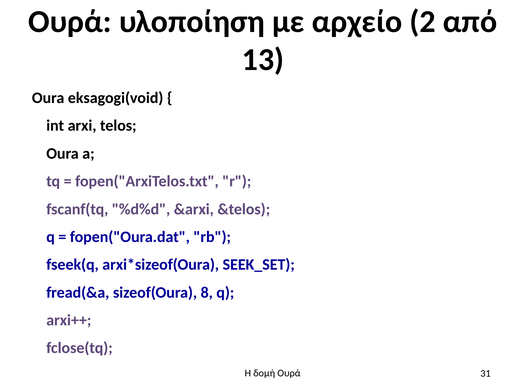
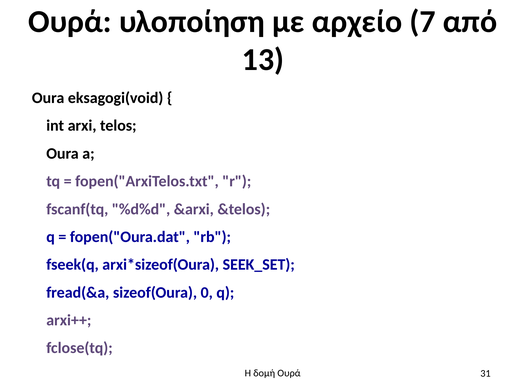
2: 2 -> 7 (423, 22)
8: 8 -> 0 (207, 293)
